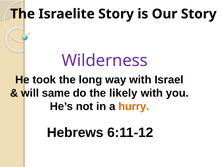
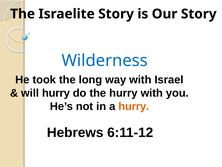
Wilderness colour: purple -> blue (105, 60)
will same: same -> hurry (56, 93)
the likely: likely -> hurry (123, 93)
